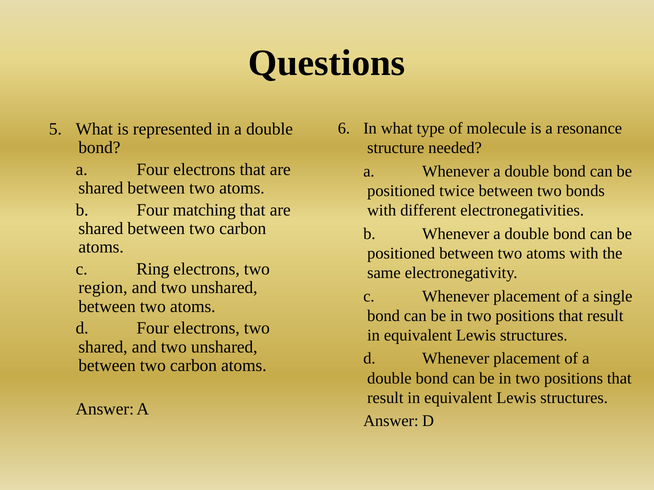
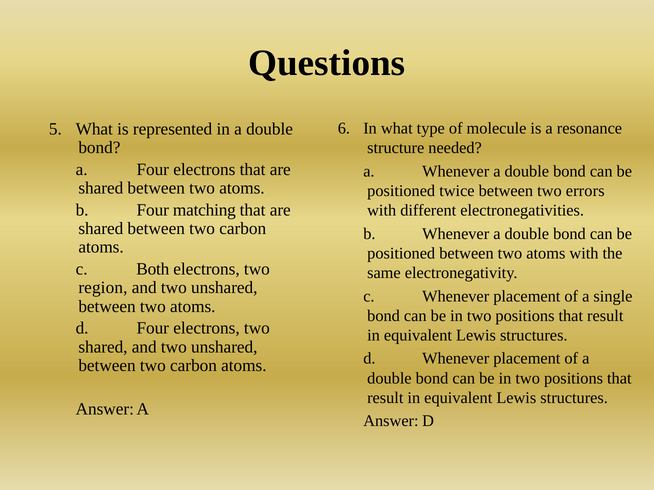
bonds: bonds -> errors (585, 191)
Ring: Ring -> Both (153, 269)
